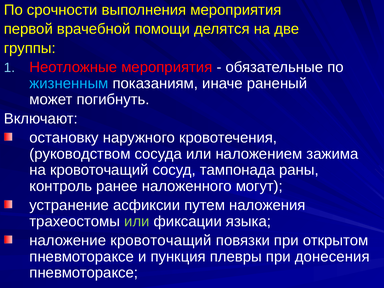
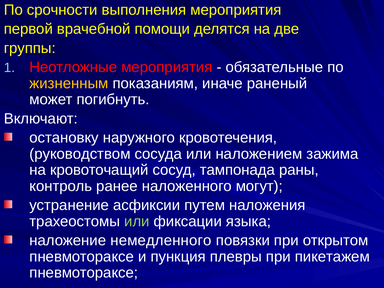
жизненным colour: light blue -> yellow (69, 83)
наложение кровоточащий: кровоточащий -> немедленного (161, 241)
донесения: донесения -> пикетажем (332, 257)
